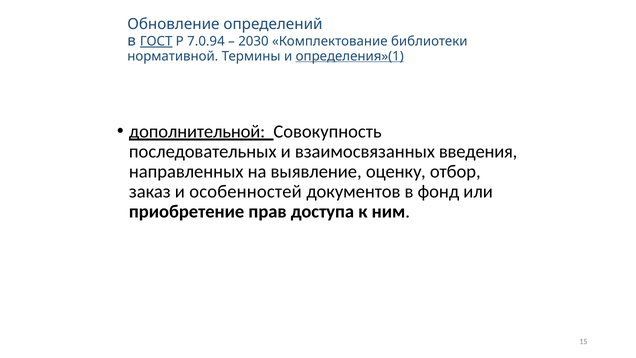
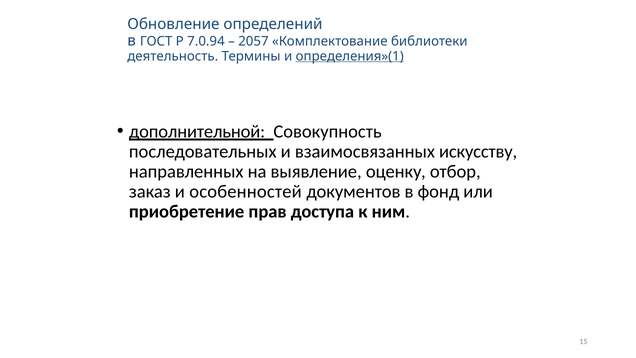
ГОСТ underline: present -> none (156, 41)
2030: 2030 -> 2057 (253, 41)
нормативной: нормативной -> деятельность (173, 56)
введения: введения -> искусству (478, 151)
